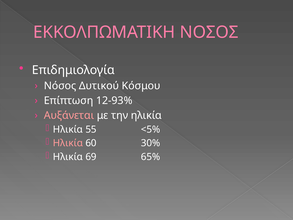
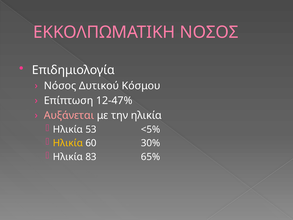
12-93%: 12-93% -> 12-47% (114, 100)
55: 55 -> 53 (91, 129)
Ηλικία colour: pink -> yellow (68, 143)
69: 69 -> 83 (91, 157)
